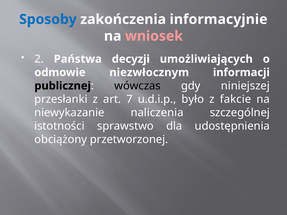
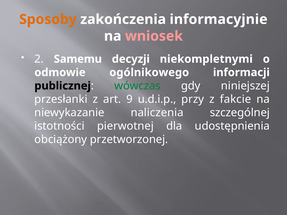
Sposoby colour: blue -> orange (48, 19)
Państwa: Państwa -> Samemu (78, 59)
umożliwiających: umożliwiających -> niekompletnymi (206, 59)
niezwłocznym: niezwłocznym -> ogólnikowego (149, 73)
wówczas colour: black -> green (137, 86)
7: 7 -> 9 (129, 99)
było: było -> przy (193, 99)
sprawstwo: sprawstwo -> pierwotnej (125, 126)
